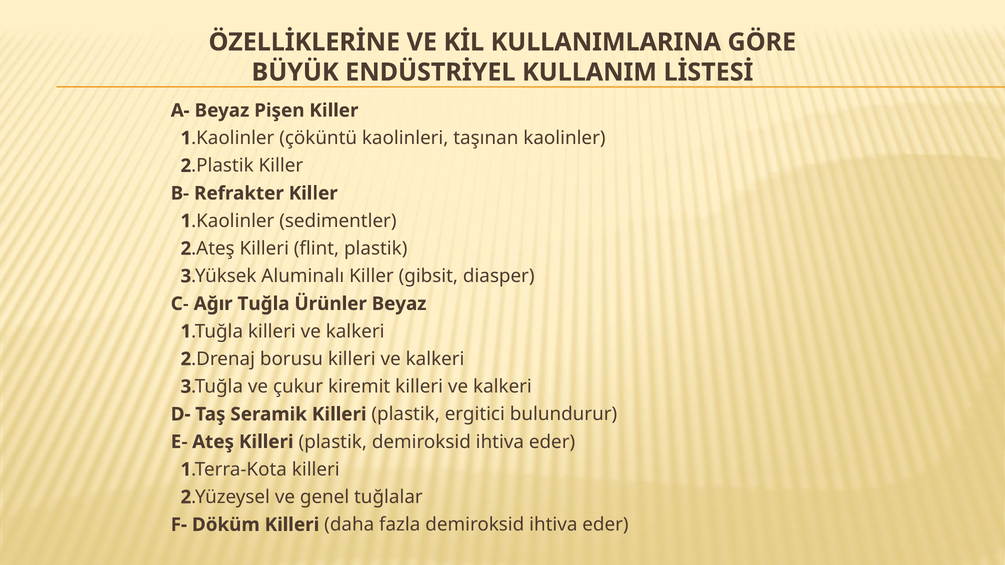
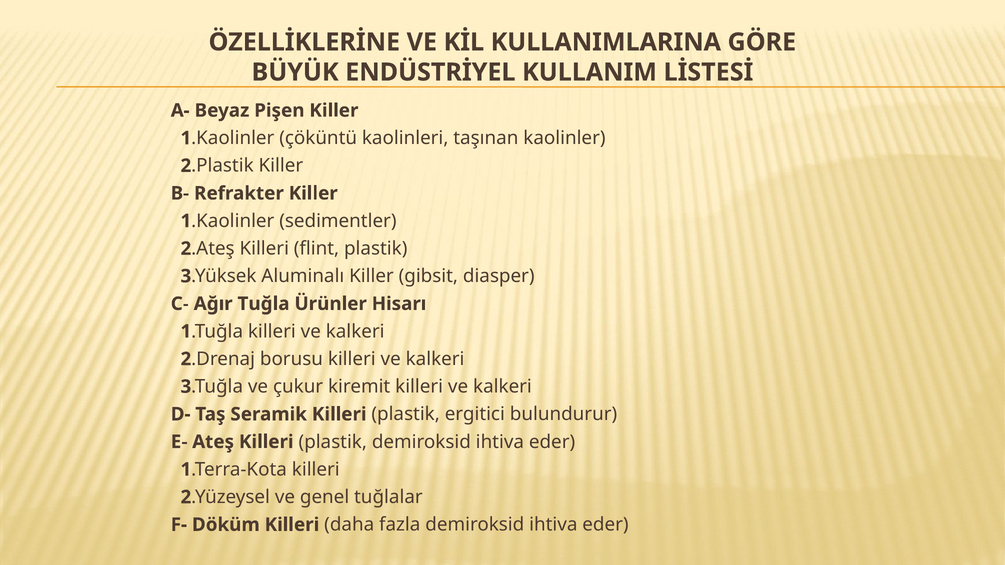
Ürünler Beyaz: Beyaz -> Hisarı (399, 304)
